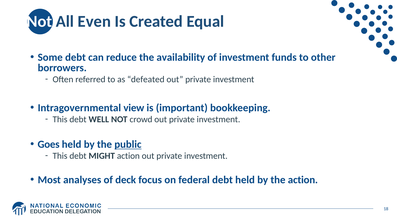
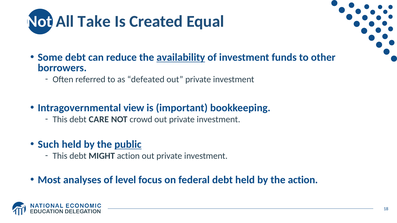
Even: Even -> Take (94, 21)
availability underline: none -> present (181, 57)
WELL: WELL -> CARE (99, 120)
Goes: Goes -> Such (48, 145)
deck: deck -> level (126, 180)
